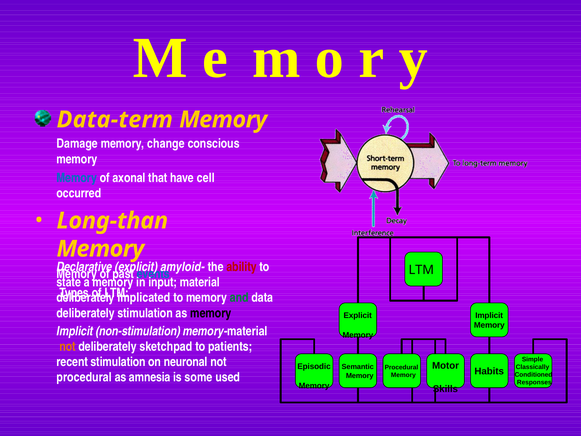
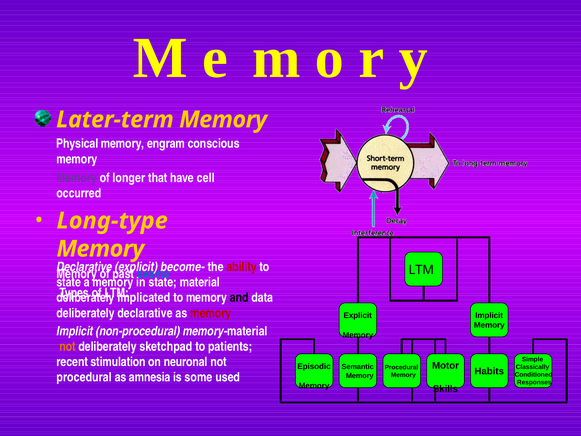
Data-term: Data-term -> Later-term (115, 120)
Damage: Damage -> Physical (77, 144)
change: change -> engram (166, 144)
Memory colour: blue -> purple (77, 178)
axonal: axonal -> longer (129, 178)
Long-than: Long-than -> Long-type (112, 221)
amyloid-: amyloid- -> become- (183, 267)
in input: input -> state (163, 282)
and colour: green -> black (239, 297)
deliberately stimulation: stimulation -> declarative (145, 313)
memory colour: black -> red (211, 313)
non-stimulation: non-stimulation -> non-procedural (138, 331)
